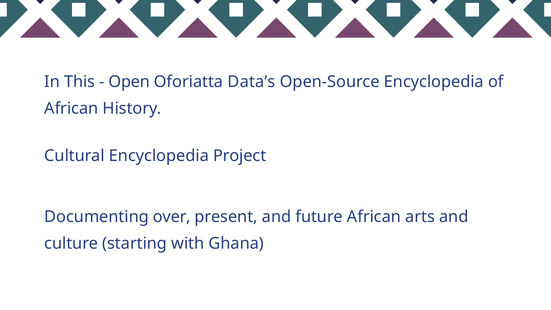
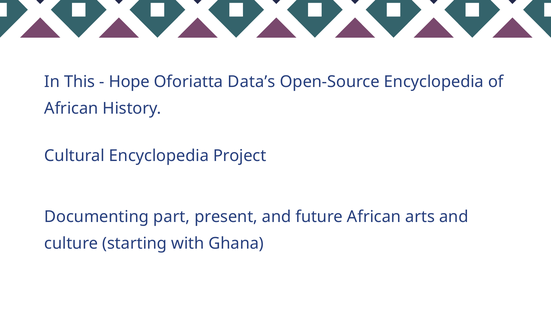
Open: Open -> Hope (129, 82)
over: over -> part (172, 217)
